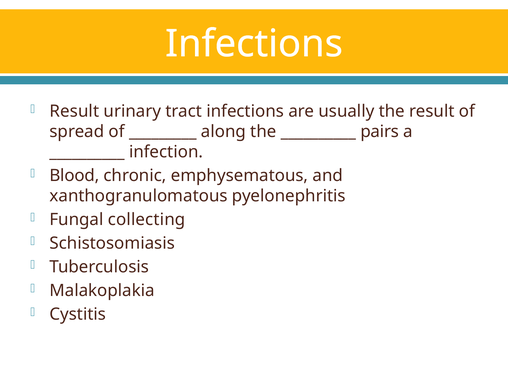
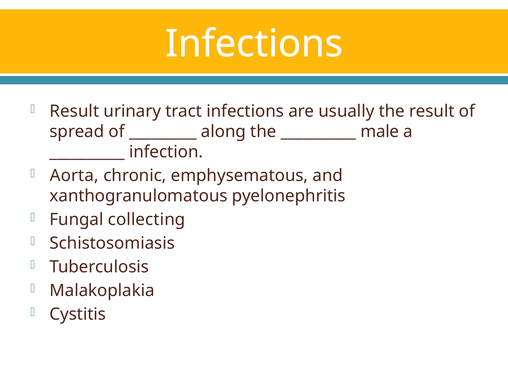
pairs: pairs -> male (380, 132)
Blood: Blood -> Aorta (74, 176)
